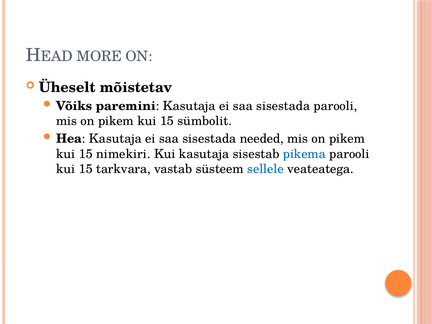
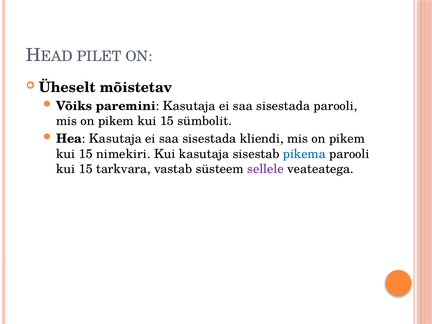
MORE: MORE -> PILET (99, 56)
needed: needed -> kliendi (262, 139)
sellele colour: blue -> purple (266, 169)
